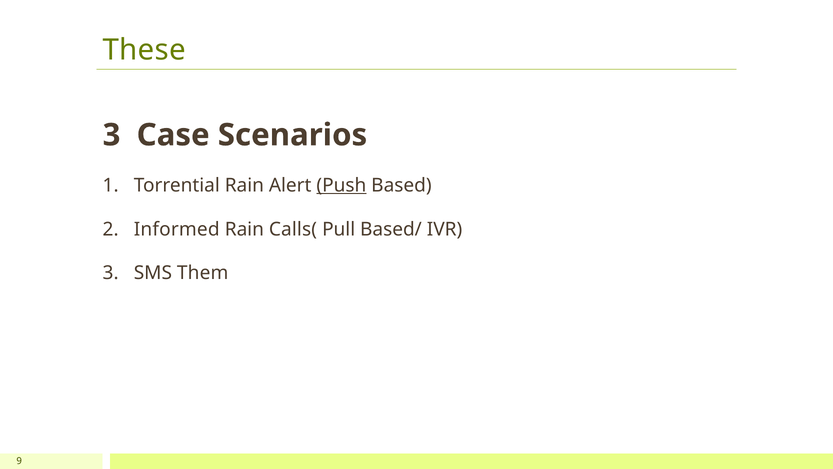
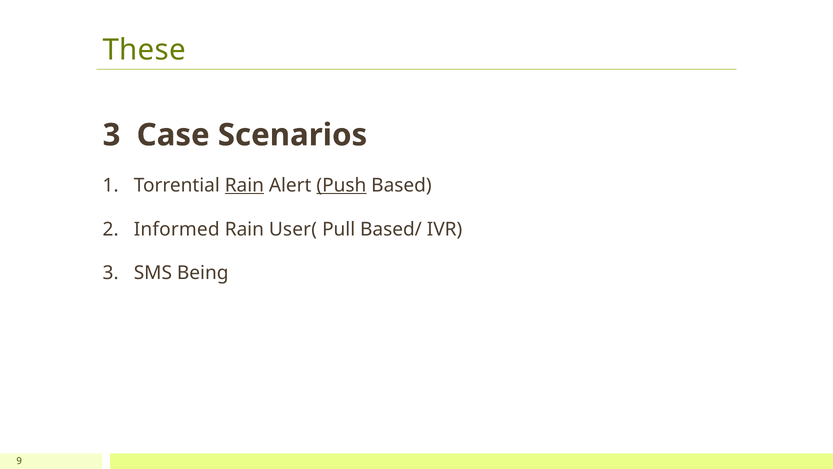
Rain underline: none -> present (244, 185)
Calls(: Calls( -> User( (293, 229)
Them: Them -> Being (203, 273)
